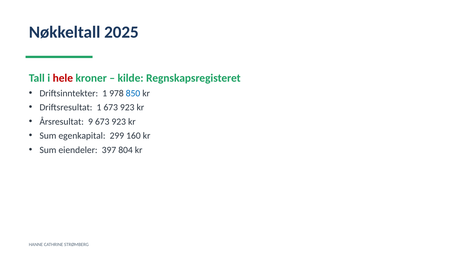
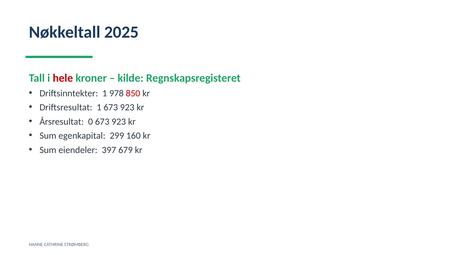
850 colour: blue -> red (133, 93)
9: 9 -> 0 (90, 122)
804: 804 -> 679 (126, 150)
